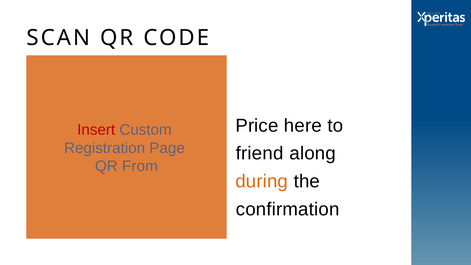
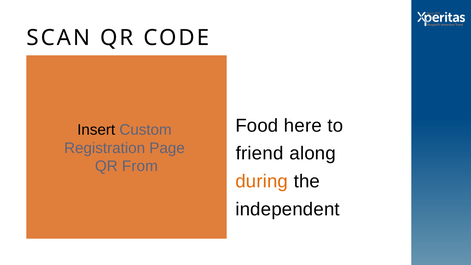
Price: Price -> Food (257, 125)
Insert colour: red -> black (96, 130)
confirmation: confirmation -> independent (288, 209)
